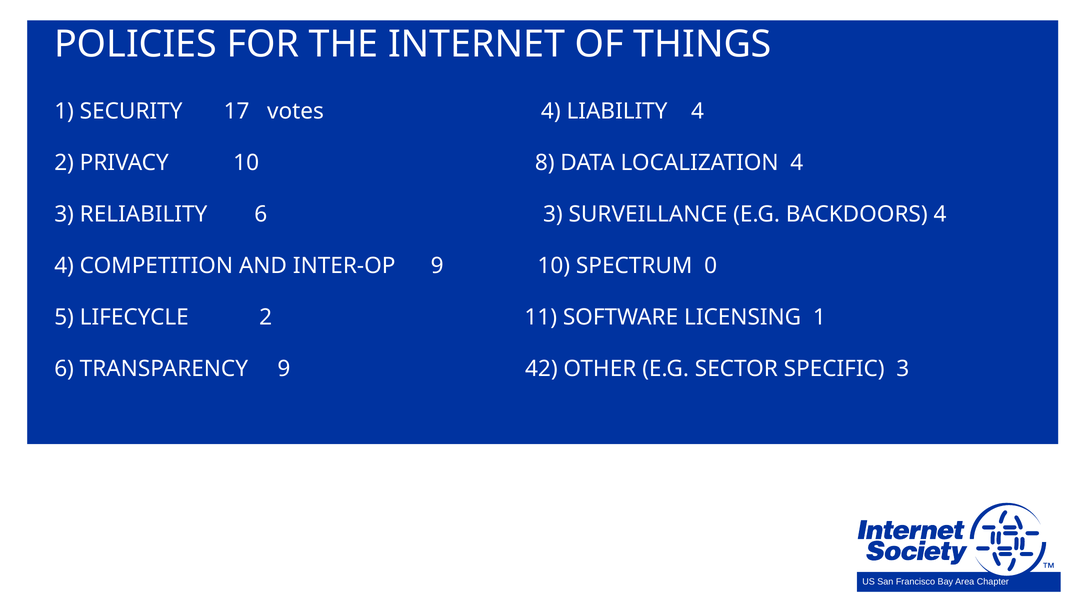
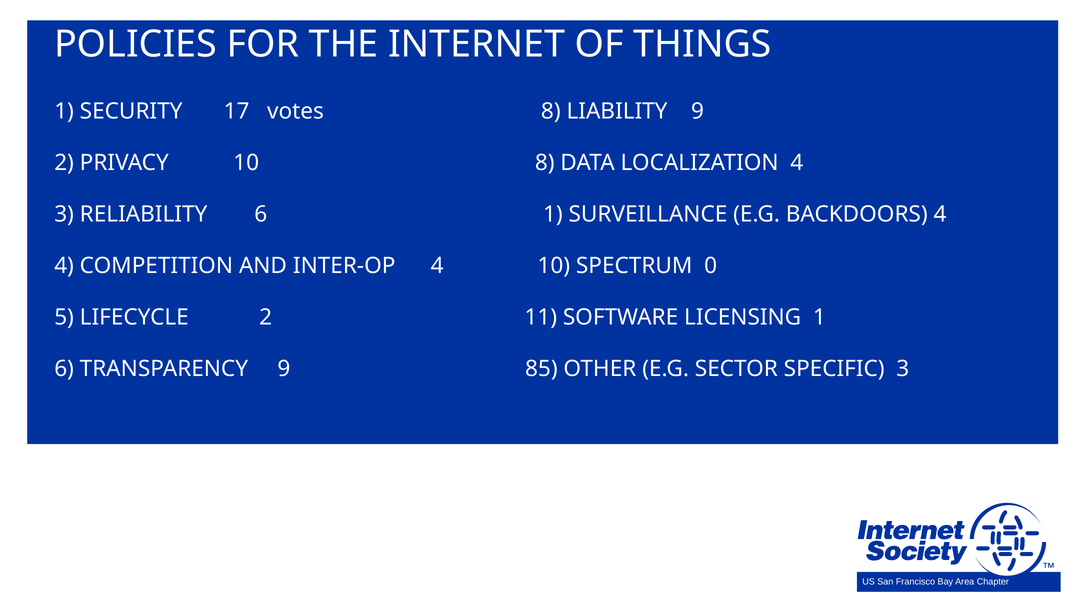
votes 4: 4 -> 8 (551, 111)
LIABILITY 4: 4 -> 9 (697, 111)
6 3: 3 -> 1 (553, 214)
INTER-OP 9: 9 -> 4 (437, 266)
42: 42 -> 85 (541, 369)
